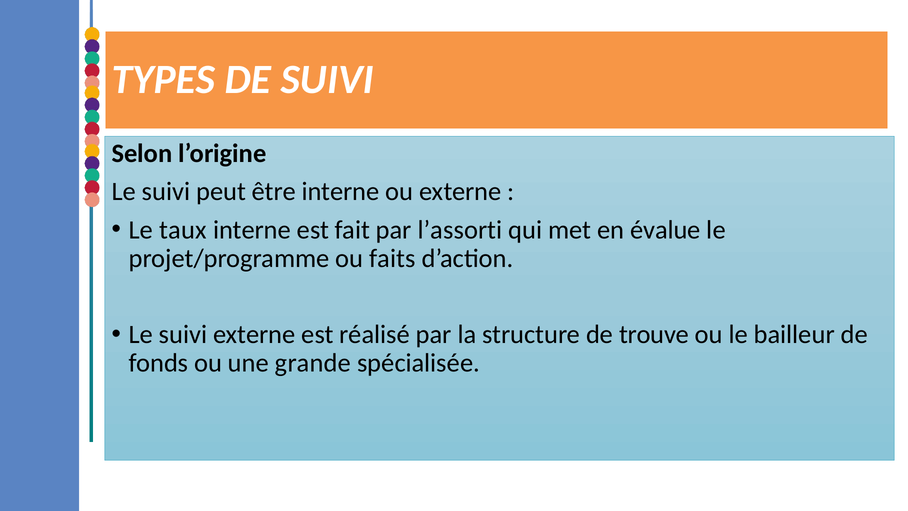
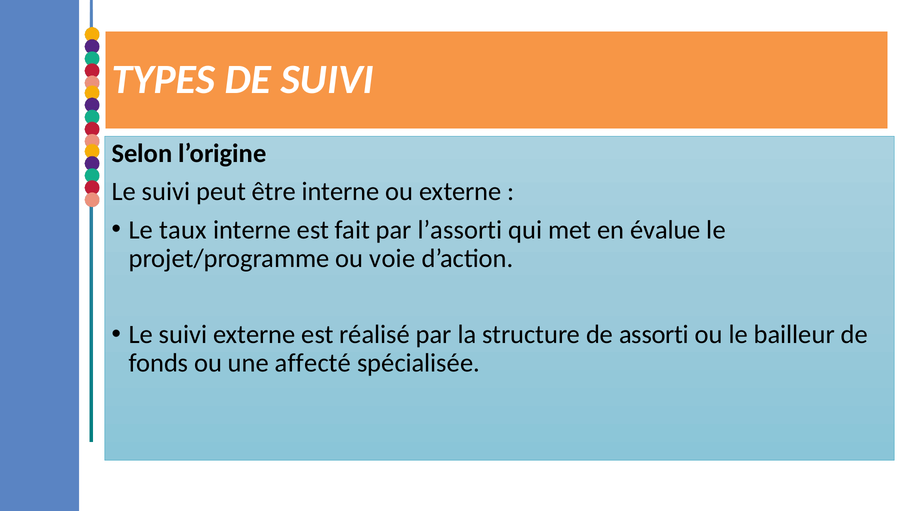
faits: faits -> voie (392, 258)
trouve: trouve -> assorti (654, 334)
grande: grande -> affecté (313, 363)
